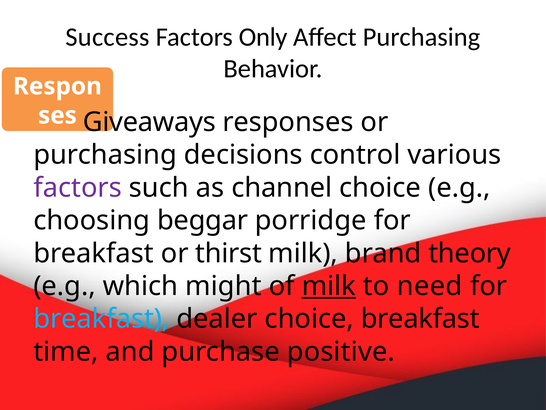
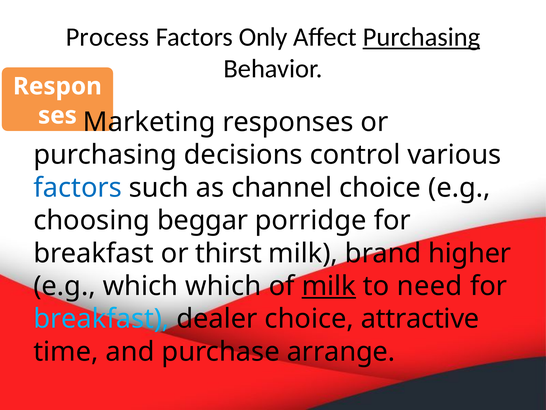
Success: Success -> Process (108, 37)
Purchasing underline: none -> present (421, 37)
Giveaways: Giveaways -> Marketing (149, 122)
factors colour: purple -> blue (78, 187)
theory: theory -> higher (470, 253)
which might: might -> which (223, 286)
choice breakfast: breakfast -> attractive (420, 319)
positive: positive -> arrange (341, 351)
